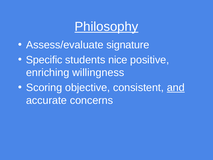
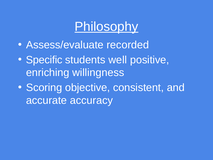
signature: signature -> recorded (128, 45)
nice: nice -> well (118, 60)
and underline: present -> none (176, 87)
concerns: concerns -> accuracy (91, 100)
